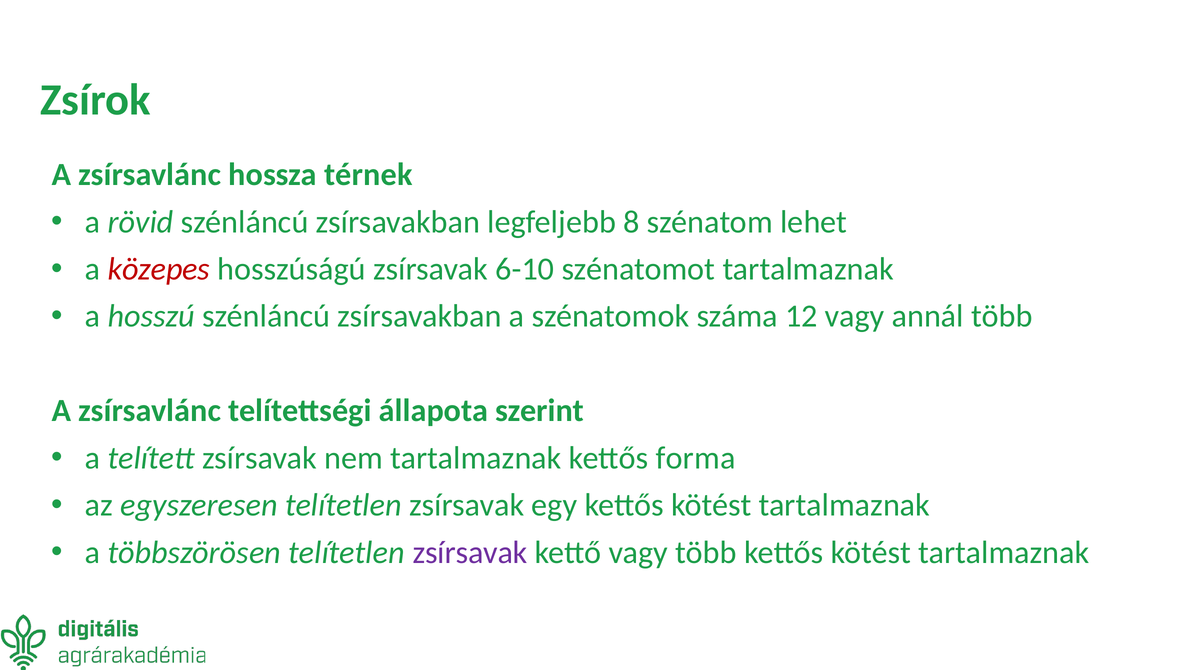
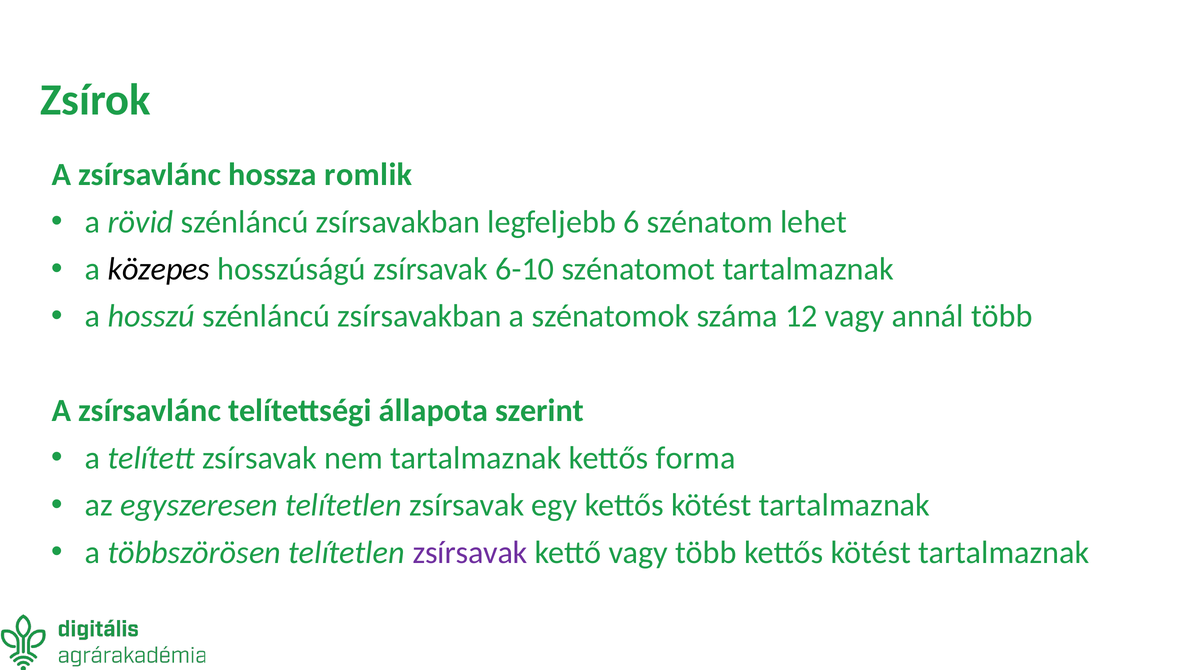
térnek: térnek -> romlik (368, 175)
8: 8 -> 6 (631, 222)
közepes colour: red -> black (159, 269)
